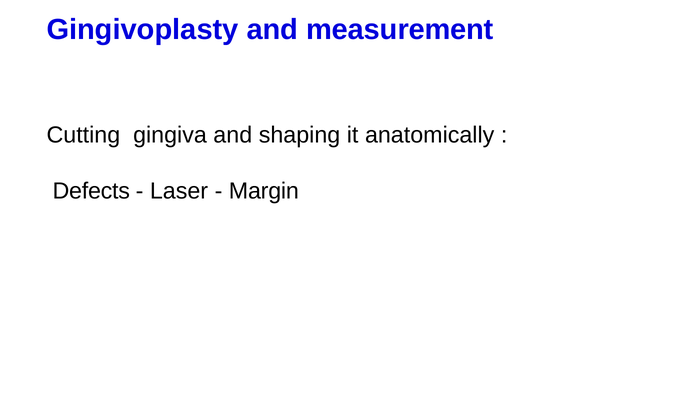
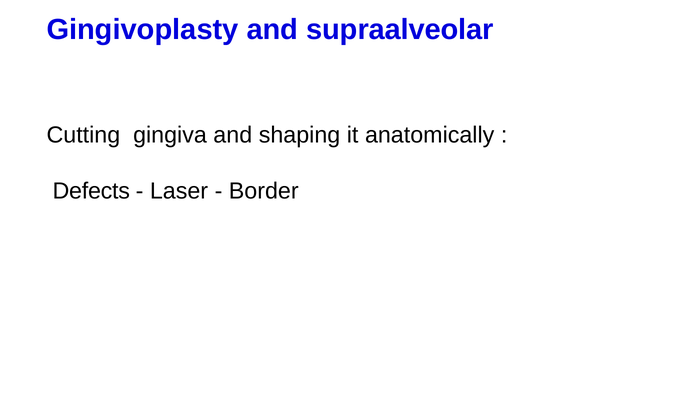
measurement: measurement -> supraalveolar (400, 29)
Margin: Margin -> Border (264, 191)
